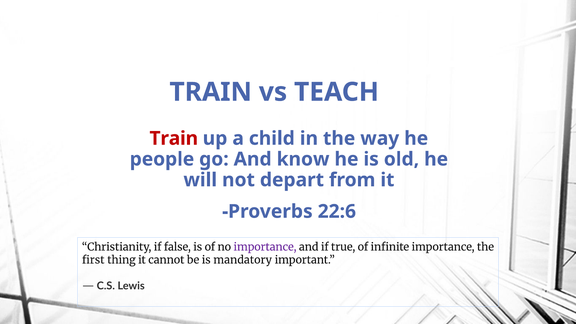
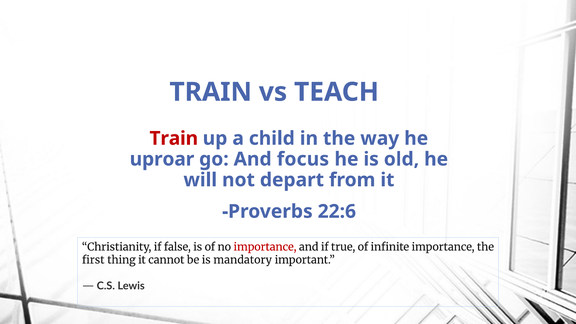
people: people -> uproar (162, 159)
know: know -> focus (303, 159)
importance colour: purple -> red (265, 247)
